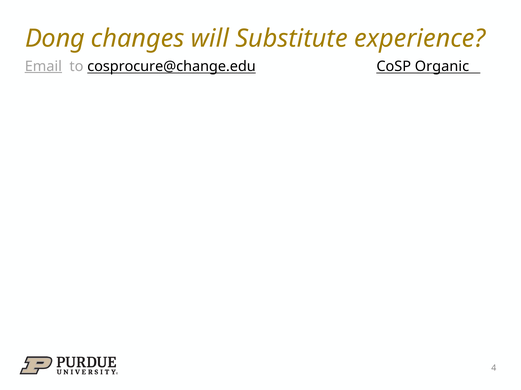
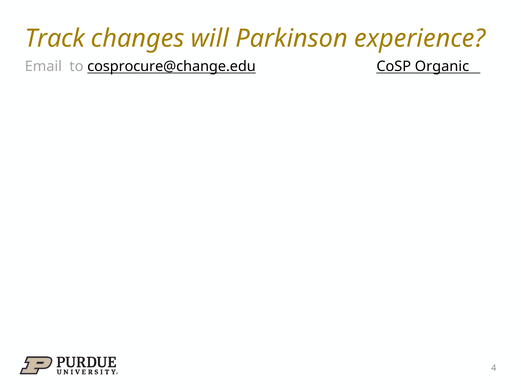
Dong: Dong -> Track (55, 39)
Substitute: Substitute -> Parkinson (292, 39)
Email underline: present -> none (43, 66)
